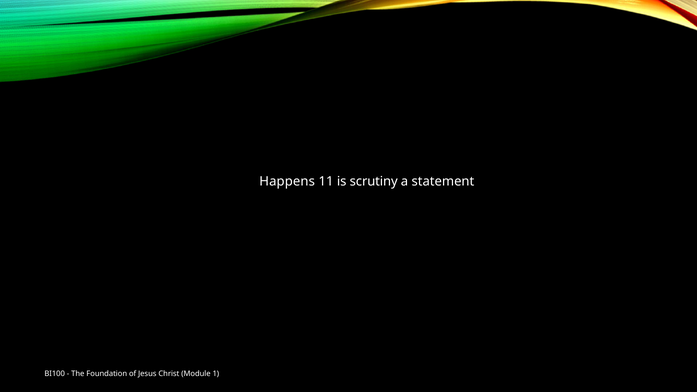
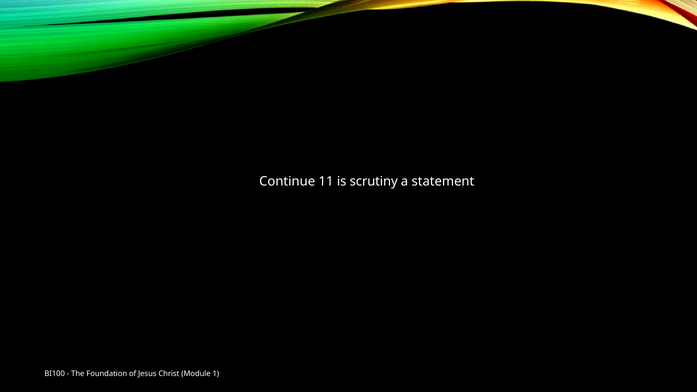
Happens: Happens -> Continue (287, 182)
